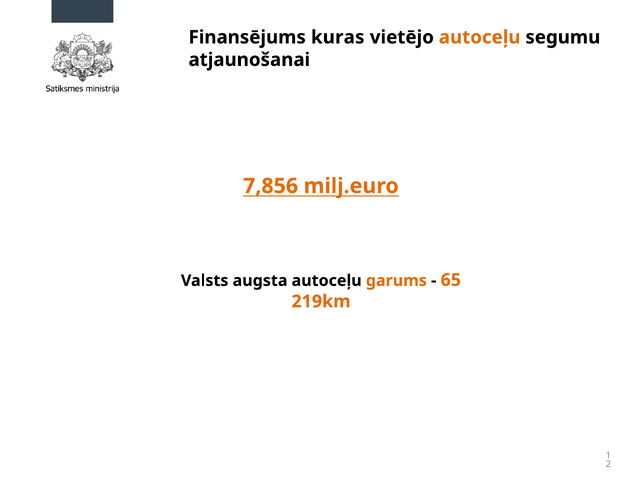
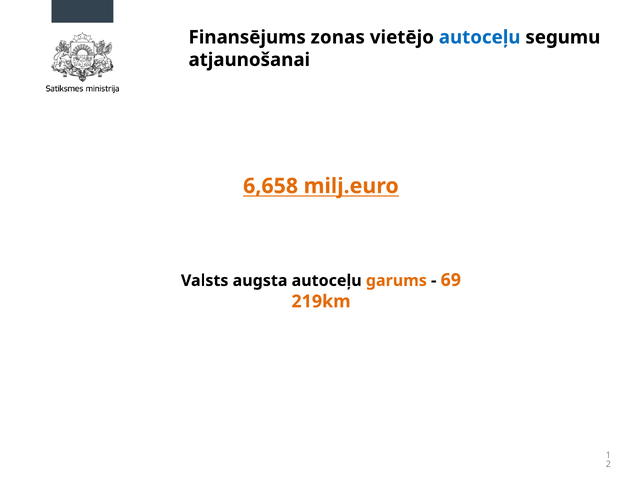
kuras: kuras -> zonas (338, 37)
autoceļu colour: orange -> blue (480, 37)
7,856: 7,856 -> 6,658 (271, 186)
65: 65 -> 69 (451, 280)
